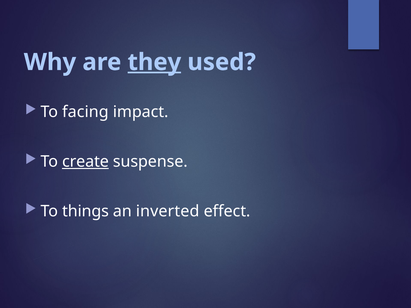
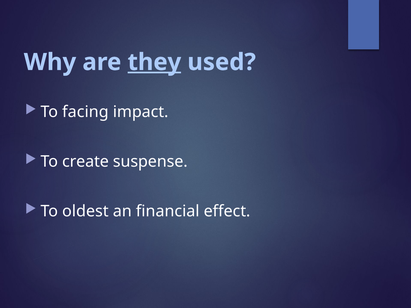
create underline: present -> none (85, 162)
things: things -> oldest (85, 212)
inverted: inverted -> financial (168, 212)
